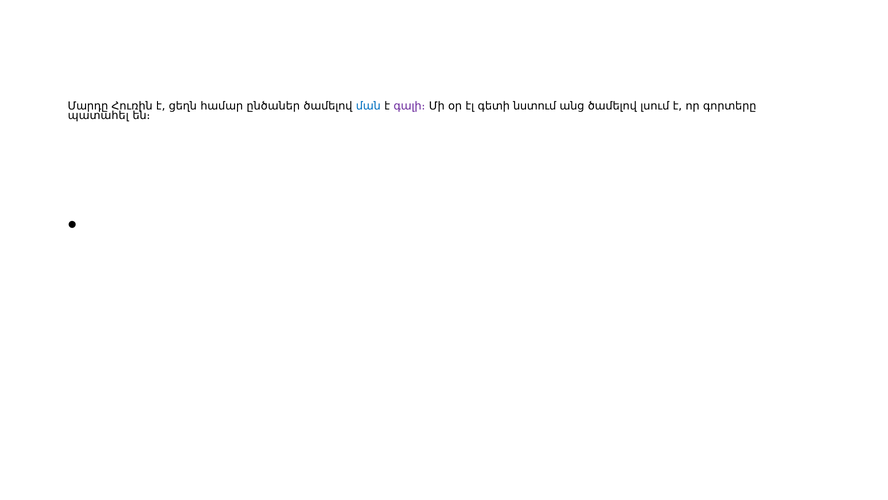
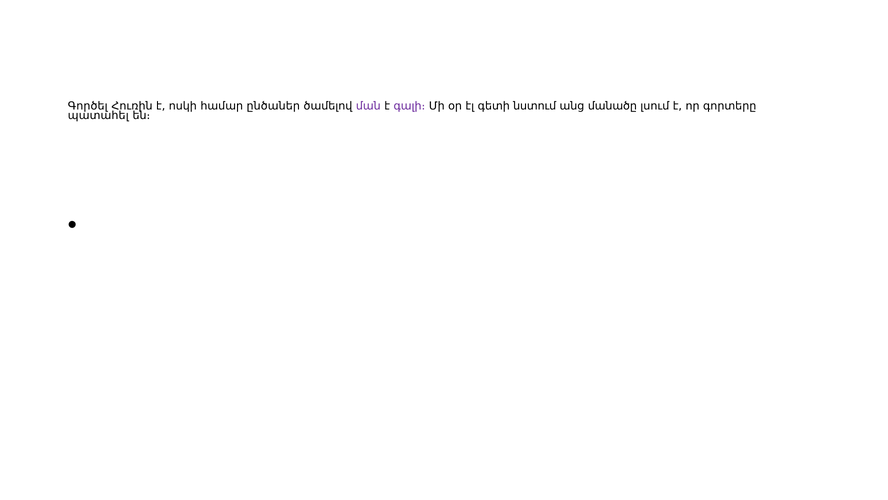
Մարդը: Մարդը -> Գործել (88, 106)
ցեղն: ցեղն -> ոսկի (183, 106)
ման colour: blue -> purple (368, 106)
անց ծամելով: ծամելով -> մանածը (612, 106)
